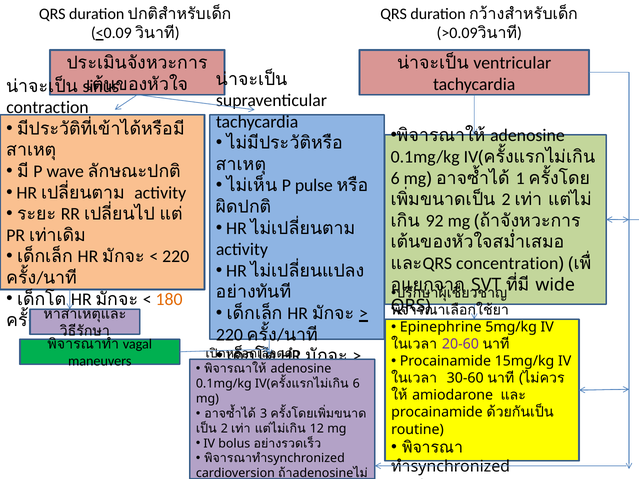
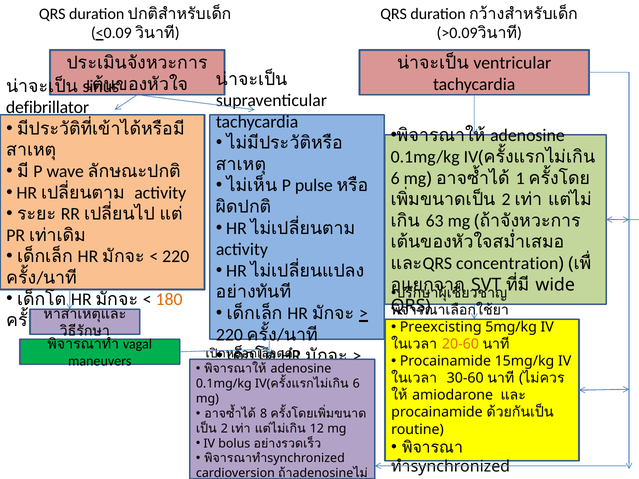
contraction: contraction -> defibrillator (48, 108)
92: 92 -> 63 (435, 221)
Epinephrine: Epinephrine -> Preexcisting (441, 327)
20-60 colour: purple -> orange (460, 344)
3: 3 -> 8 (264, 414)
